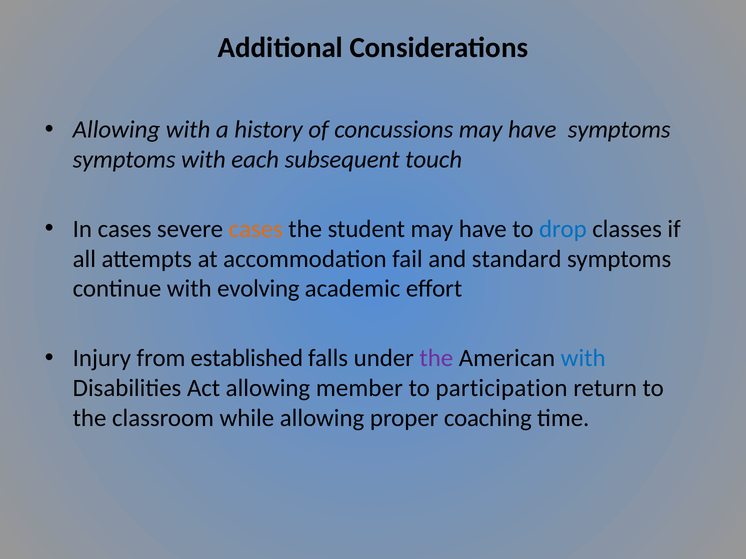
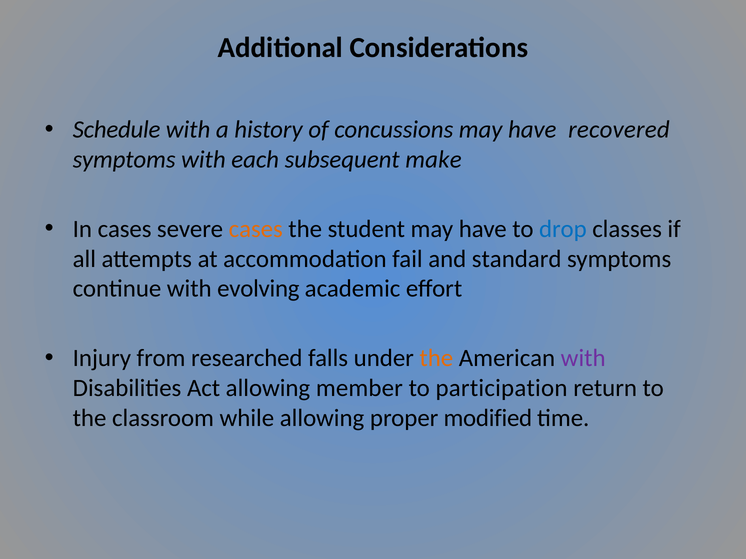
Allowing: Allowing -> Schedule (117, 130)
have symptoms: symptoms -> recovered (619, 130)
touch: touch -> make (433, 160)
established: established -> researched (247, 359)
the colour: purple -> orange (436, 359)
with colour: blue -> purple (583, 359)
coaching: coaching -> modified (488, 418)
